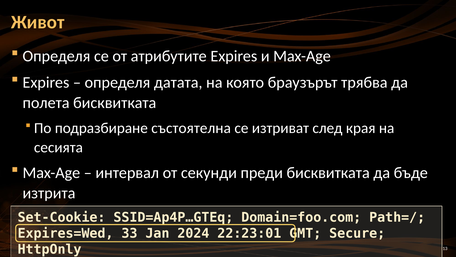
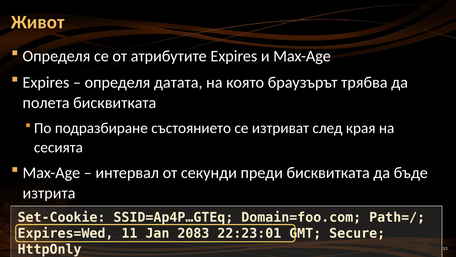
състоятелна: състоятелна -> състоянието (191, 128)
33: 33 -> 11 (129, 233)
2024: 2024 -> 2083 (193, 233)
